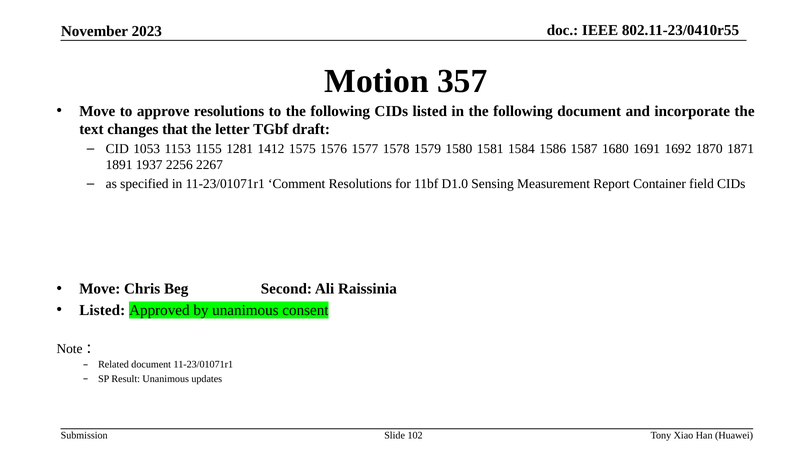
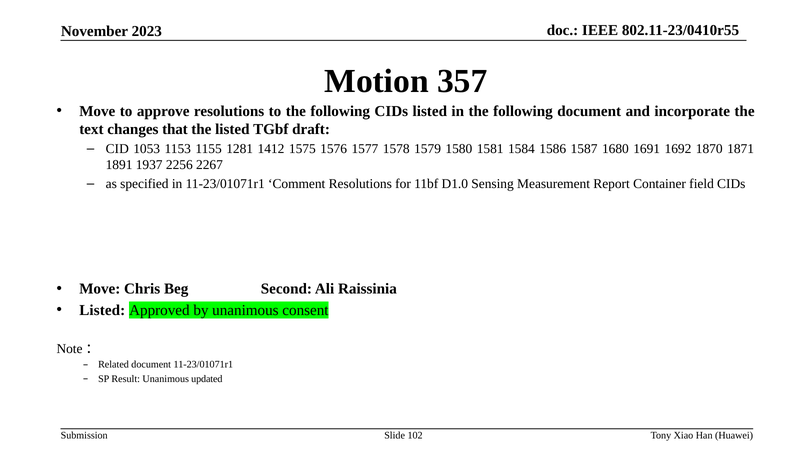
the letter: letter -> listed (232, 129)
updates: updates -> updated (207, 379)
